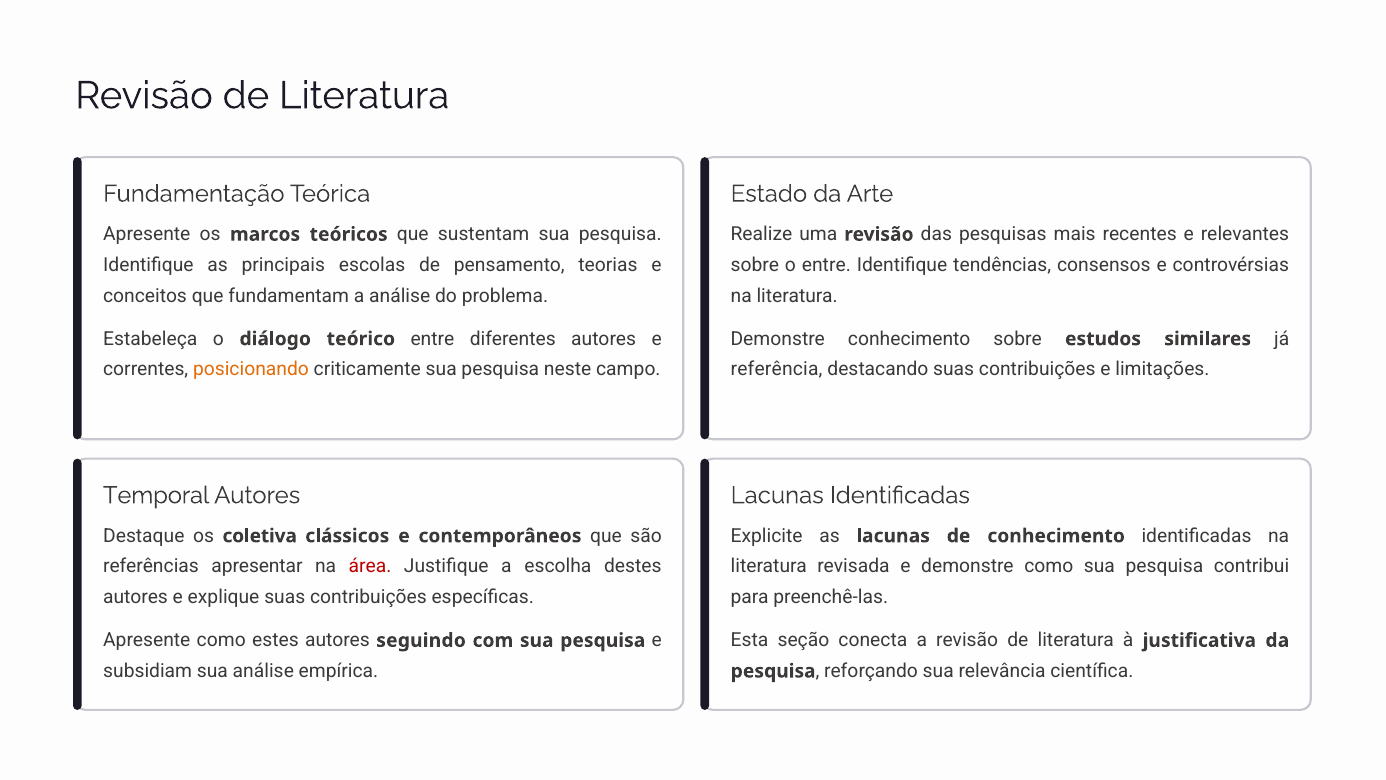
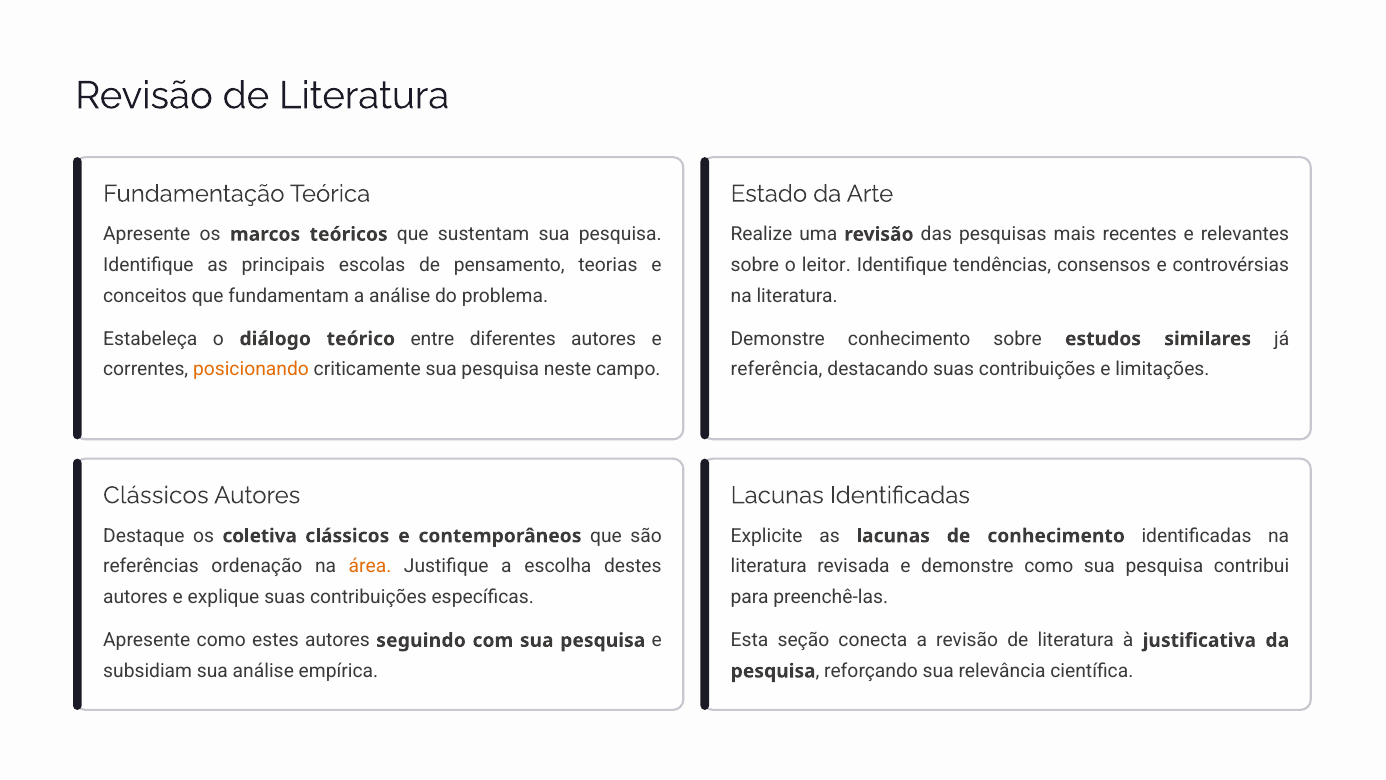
o entre: entre -> leitor (826, 265)
Temporal: Temporal -> Clássicos (156, 495)
apresentar: apresentar -> ordenação (257, 566)
área colour: red -> orange (370, 566)
